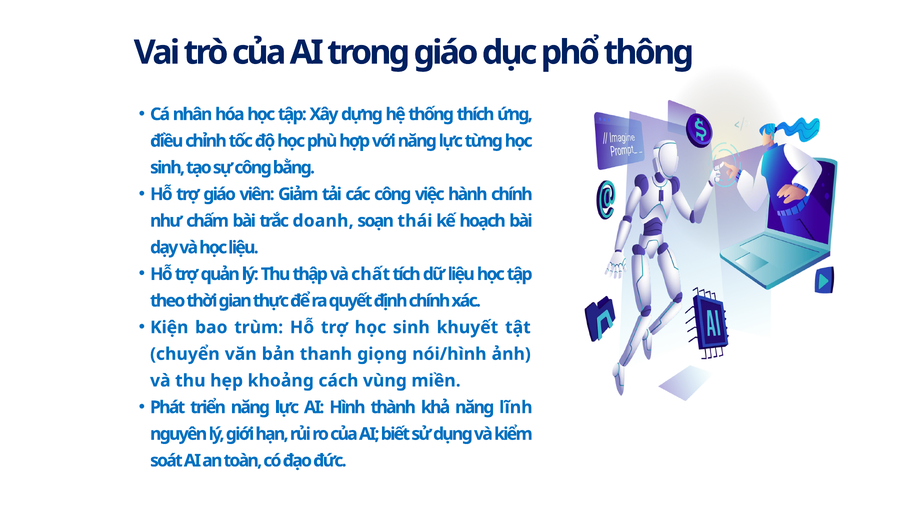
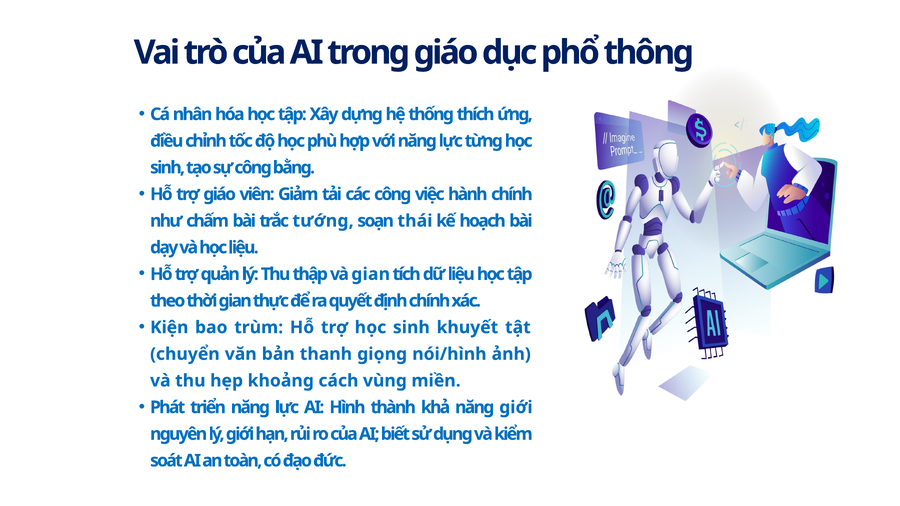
doanh: doanh -> tướng (323, 221)
và chất: chất -> gian (371, 274)
năng lĩnh: lĩnh -> giới (516, 408)
